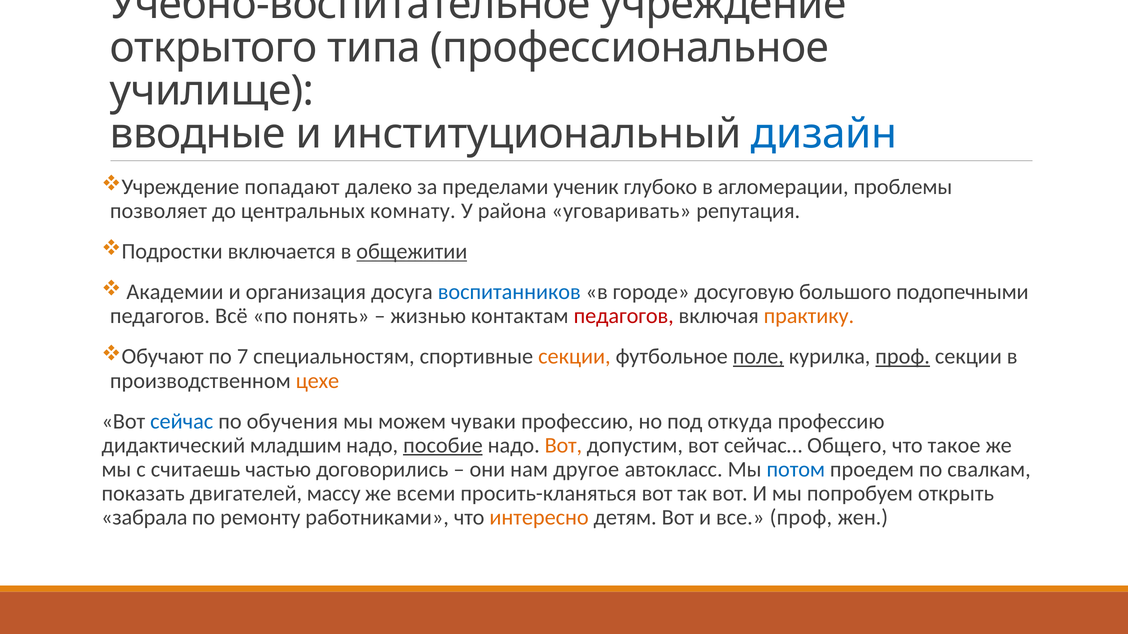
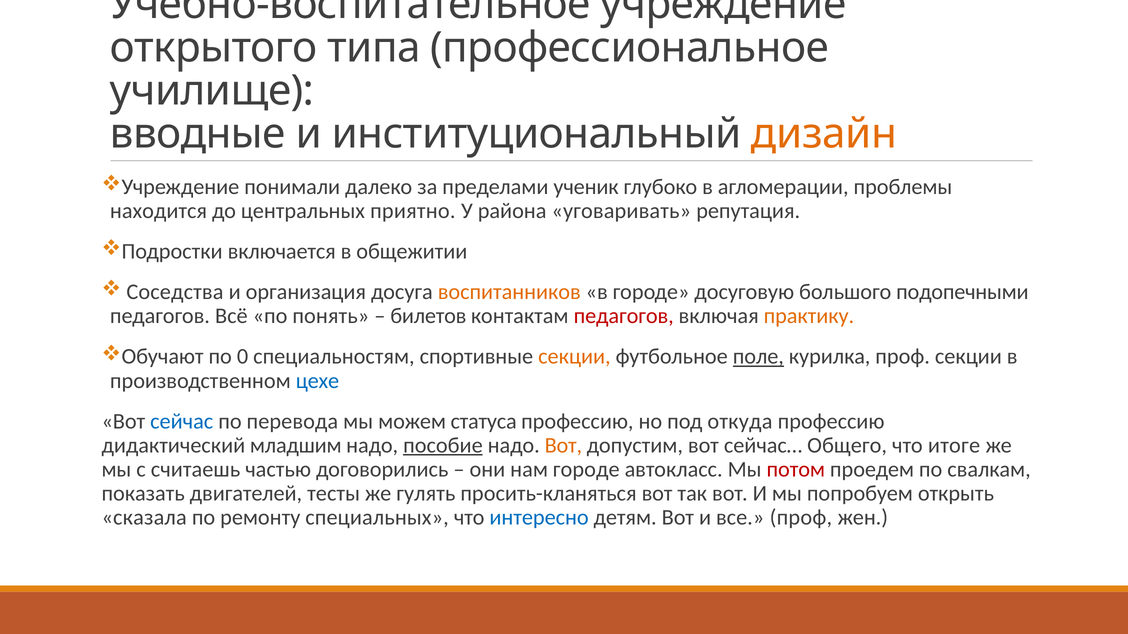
дизайн colour: blue -> orange (824, 134)
попадают: попадают -> понимали (292, 187)
позволяет: позволяет -> находится (159, 211)
комнату: комнату -> приятно (413, 211)
общежитии underline: present -> none (412, 252)
Академии: Академии -> Соседства (175, 292)
воспитанников colour: blue -> orange (509, 292)
жизнью: жизнью -> билетов (428, 316)
7: 7 -> 0 (243, 357)
проф underline: present -> none (903, 357)
цехе colour: orange -> blue (317, 381)
обучения: обучения -> перевода (292, 422)
чуваки: чуваки -> статуса (484, 422)
такое: такое -> итоге (954, 446)
нам другое: другое -> городе (586, 470)
потом colour: blue -> red (796, 470)
массу: массу -> тесты (334, 494)
всеми: всеми -> гулять (426, 494)
забрала: забрала -> сказала (144, 518)
работниками: работниками -> специальных (377, 518)
интересно colour: orange -> blue (539, 518)
